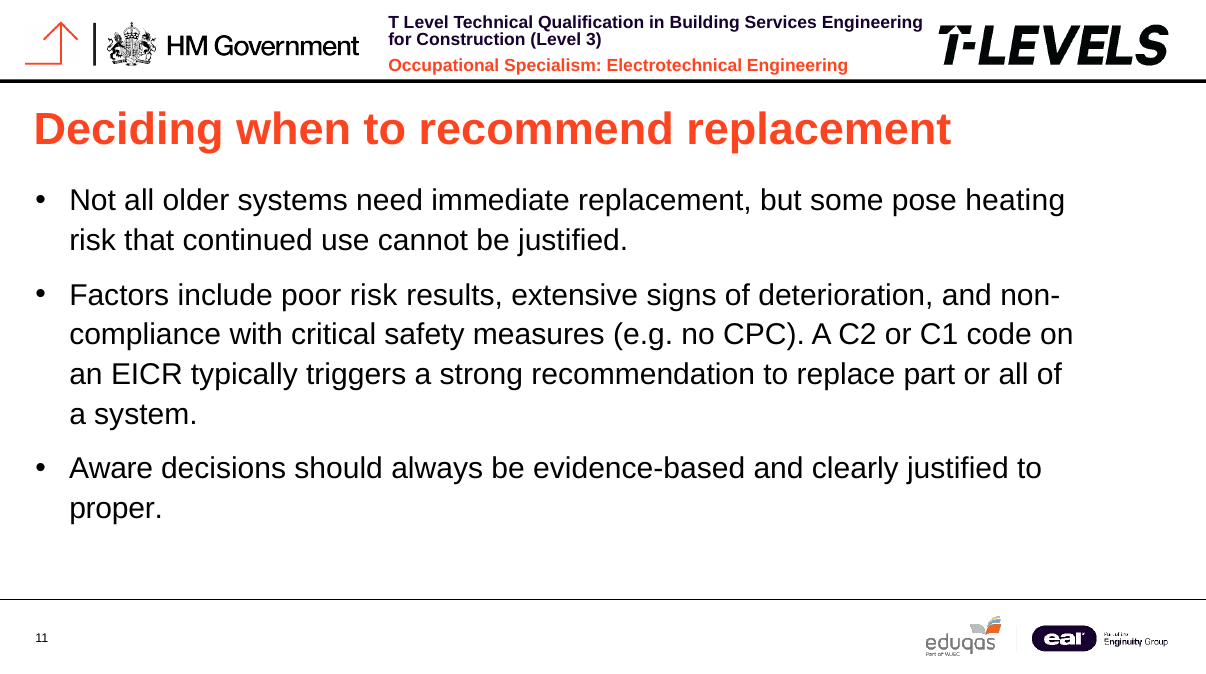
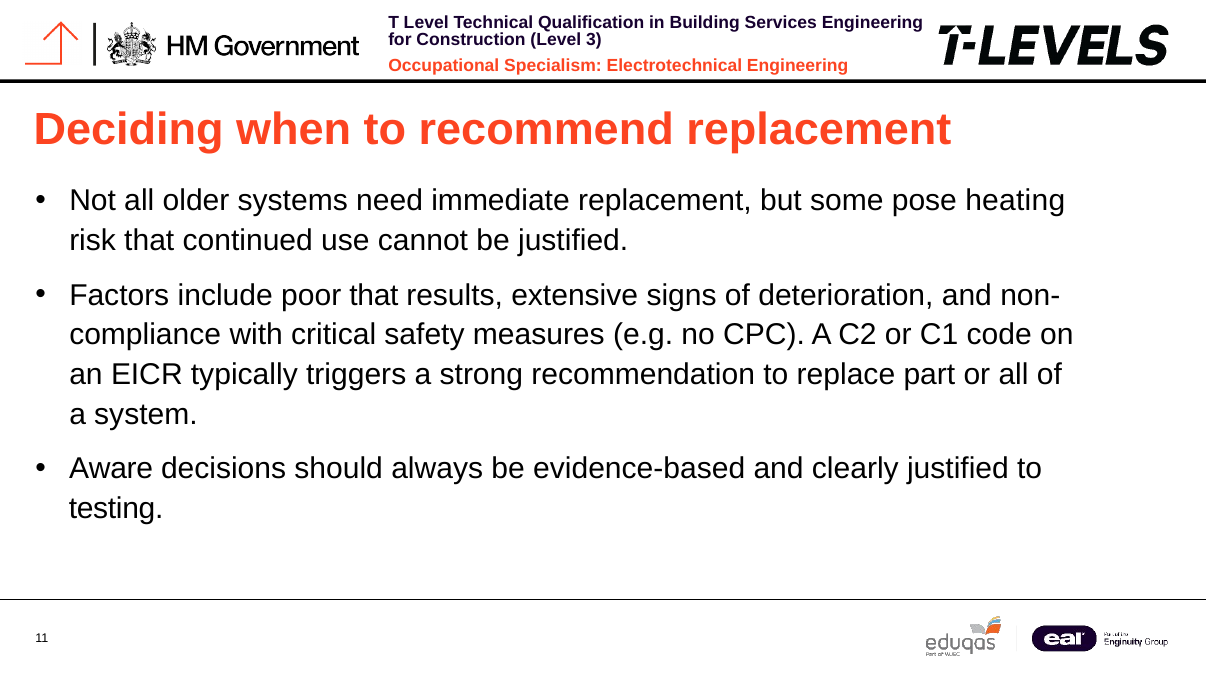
poor risk: risk -> that (374, 295)
proper: proper -> testing (116, 508)
